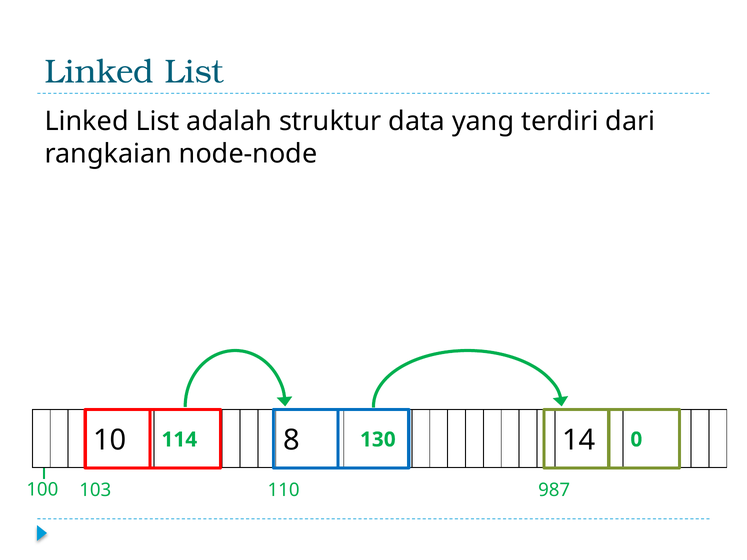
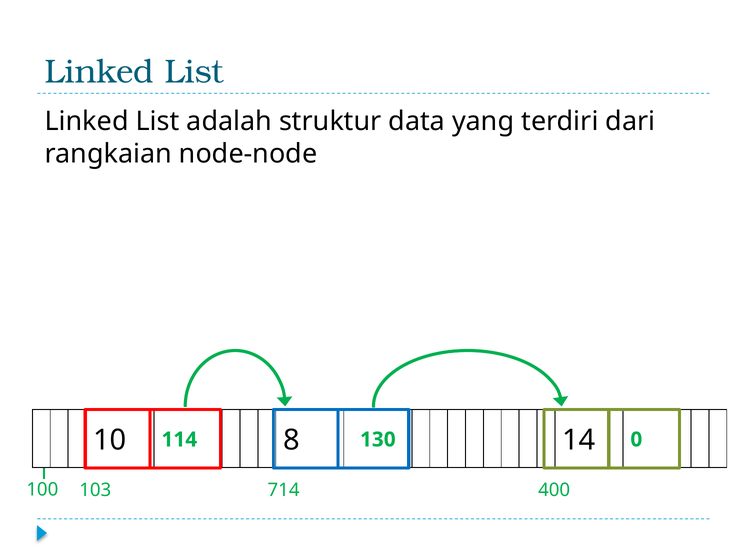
110: 110 -> 714 (284, 490)
987: 987 -> 400 (554, 490)
